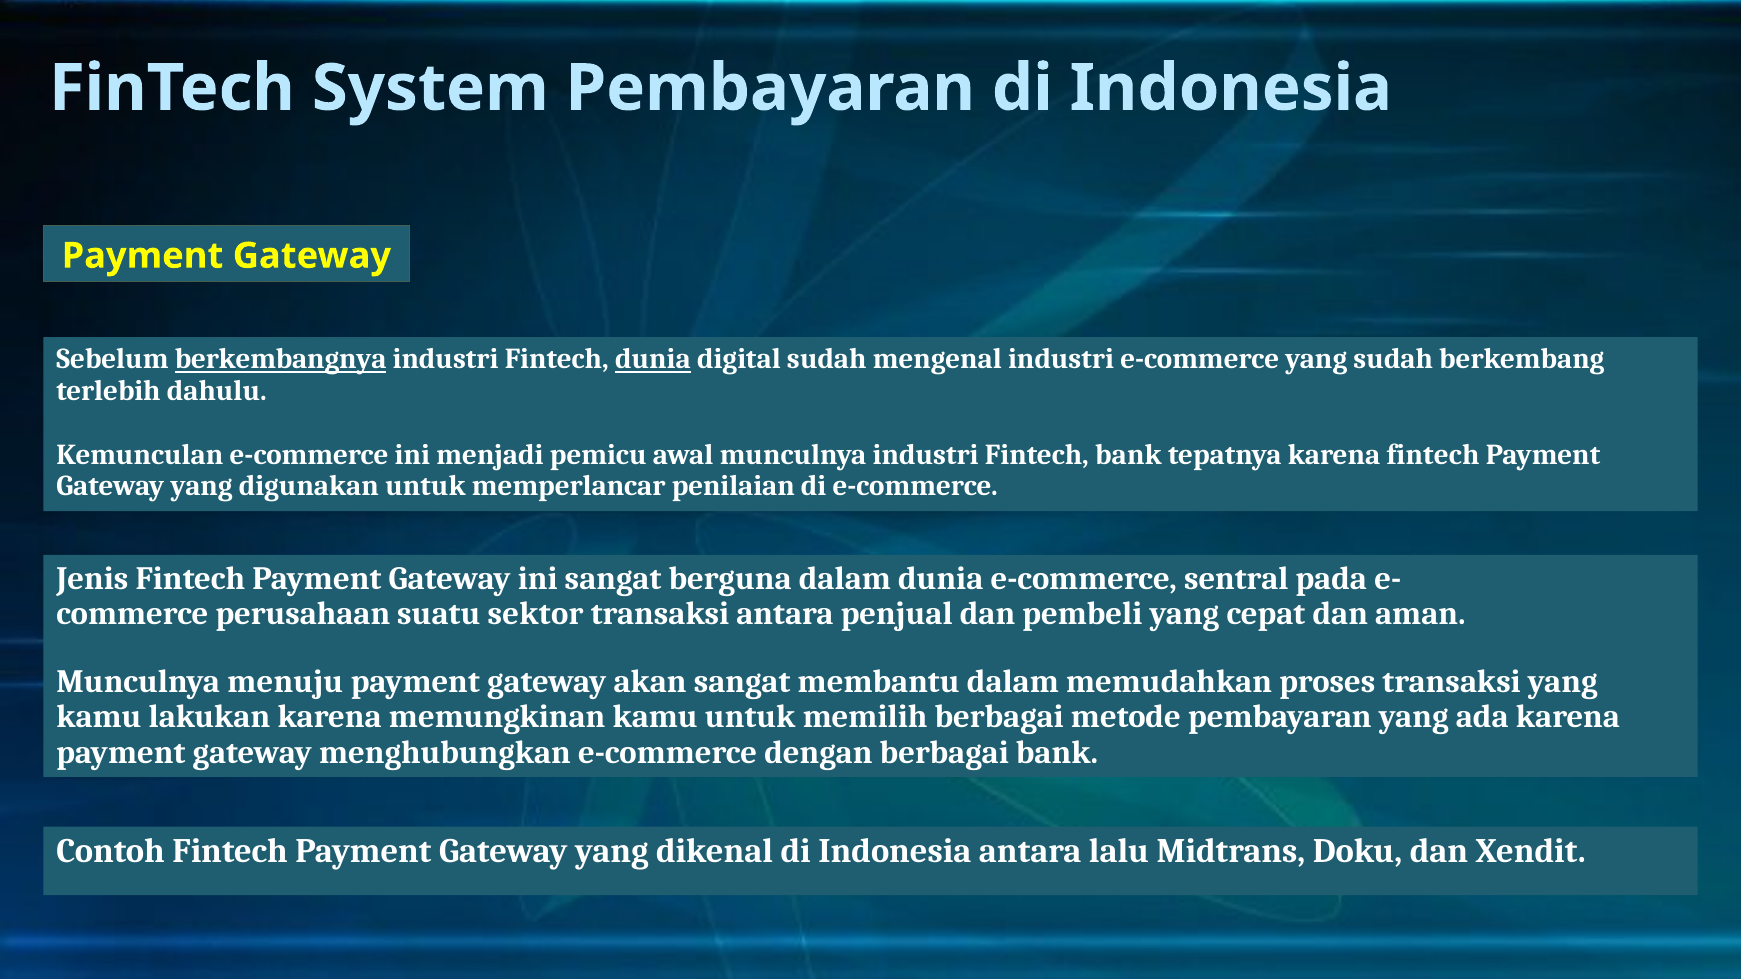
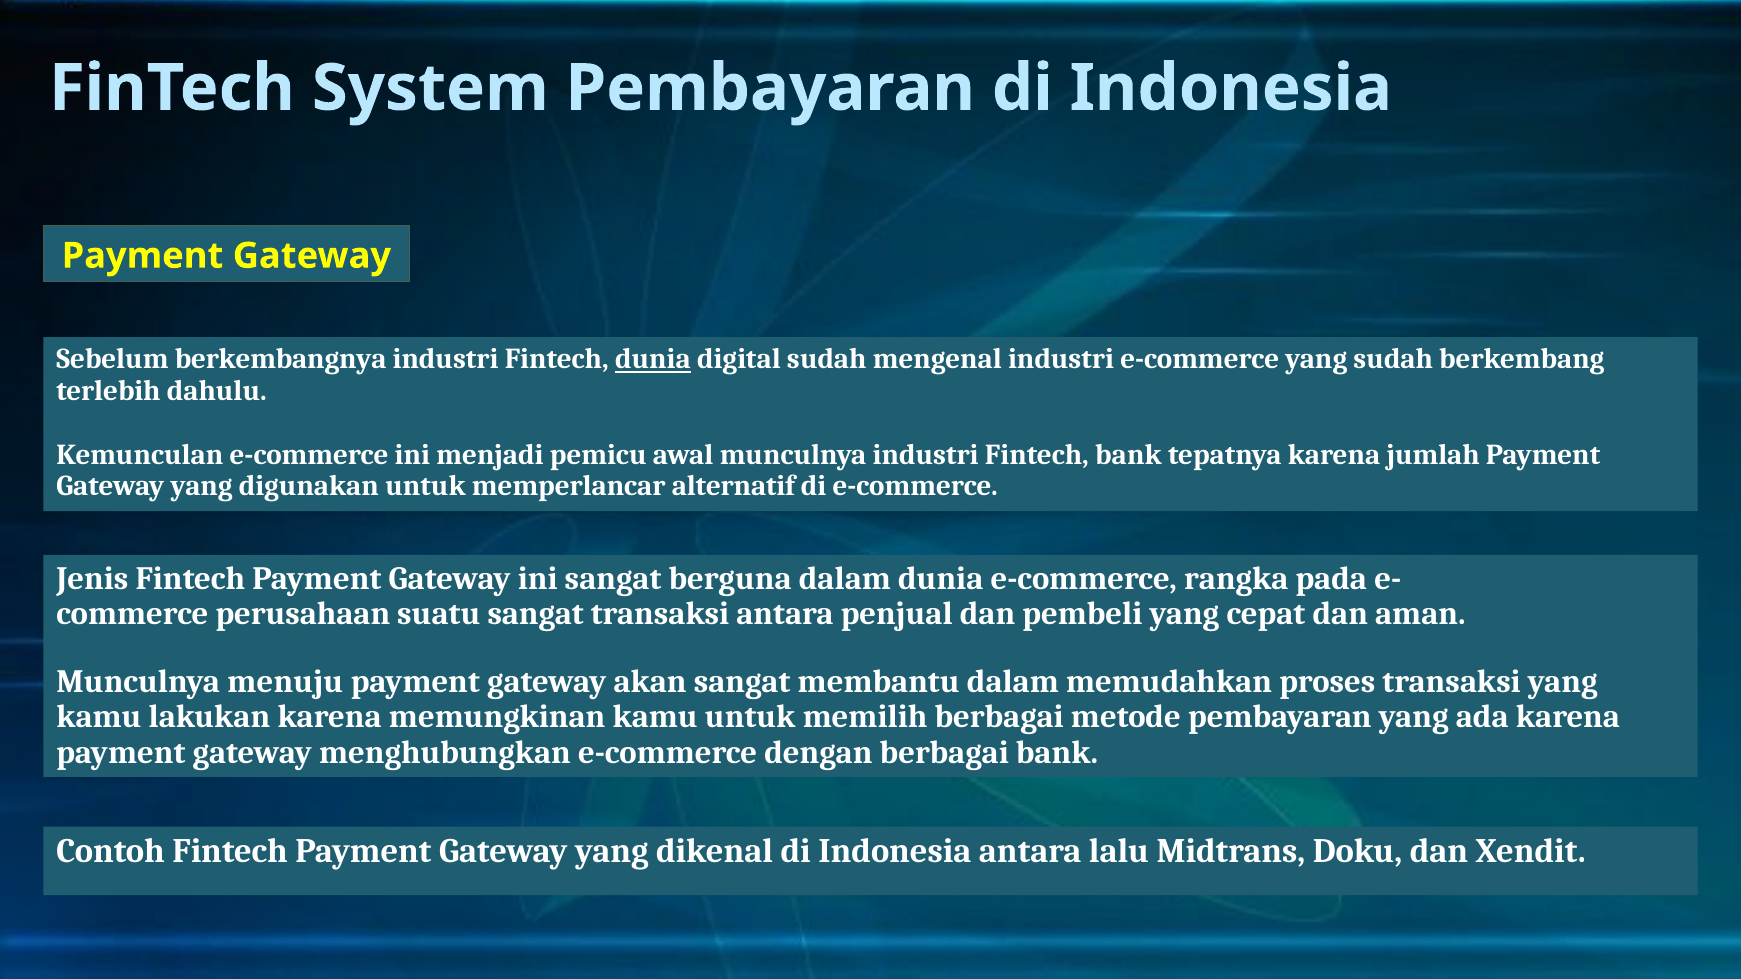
berkembangnya underline: present -> none (281, 359)
karena fintech: fintech -> jumlah (1433, 455)
penilaian: penilaian -> alternatif (733, 486)
sentral: sentral -> rangka (1236, 579)
suatu sektor: sektor -> sangat (536, 614)
